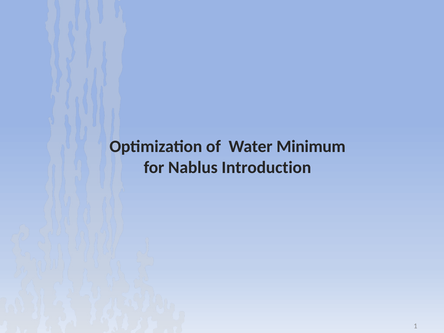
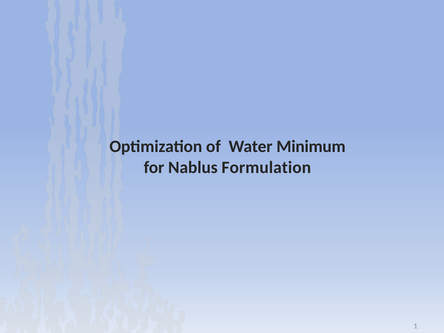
Introduction: Introduction -> Formulation (266, 167)
